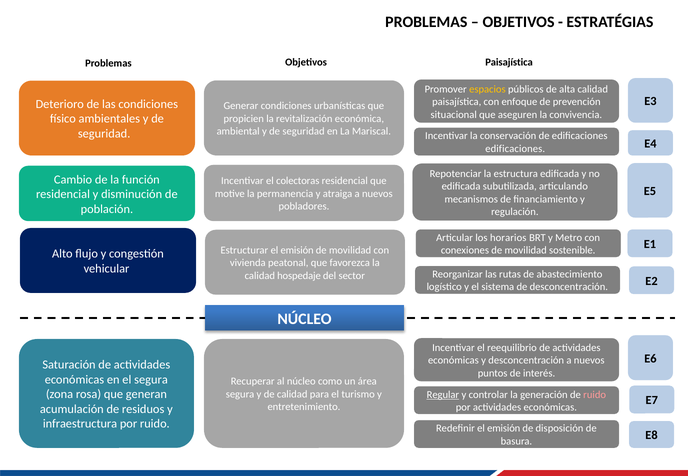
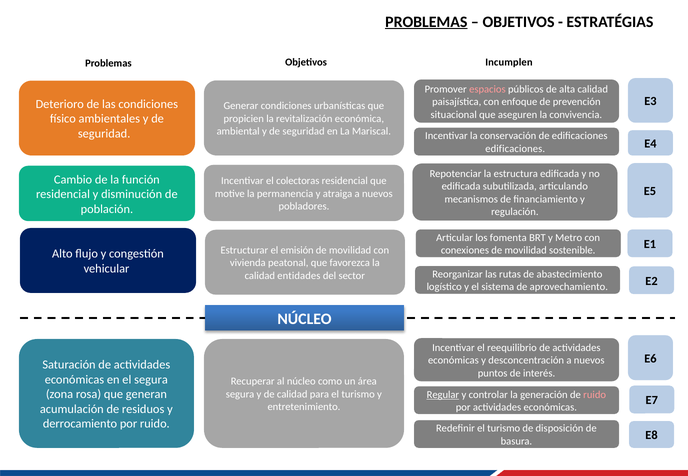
PROBLEMAS underline: none -> present (426, 22)
Objetivos Paisajística: Paisajística -> Incumplen (509, 62)
espacios colour: yellow -> pink (487, 89)
horarios: horarios -> fomenta (508, 238)
hospedaje: hospedaje -> entidades (299, 276)
de desconcentración: desconcentración -> aprovechamiento (569, 287)
infraestructura: infraestructura -> derrocamiento (80, 424)
Redefinir el emisión: emisión -> turismo (504, 429)
